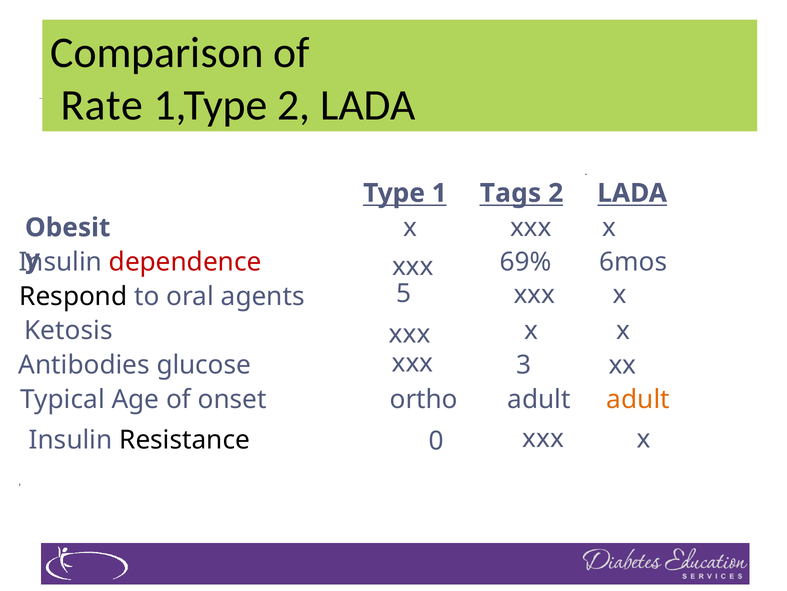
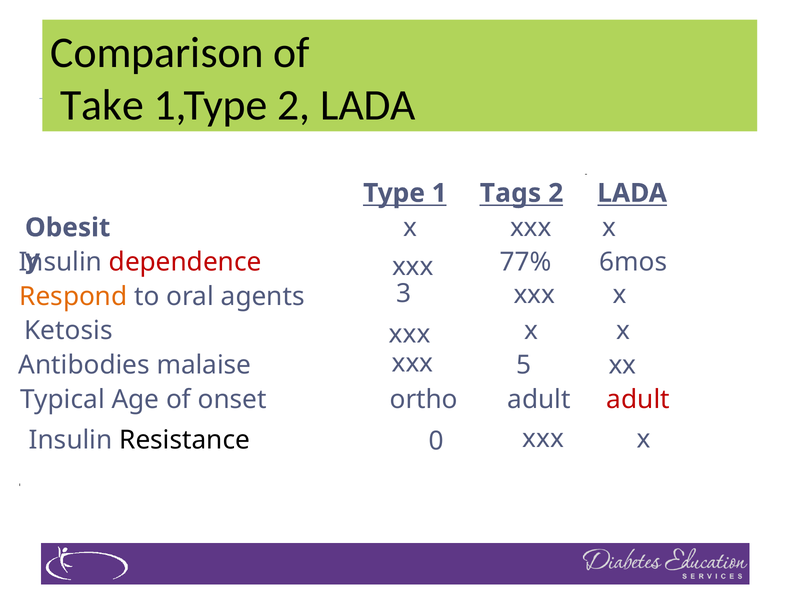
Rate: Rate -> Take (102, 105)
69%: 69% -> 77% (526, 262)
Respond colour: black -> orange (73, 296)
5: 5 -> 3 (404, 293)
glucose: glucose -> malaise (204, 365)
3: 3 -> 5 (524, 365)
adult colour: orange -> red (638, 399)
